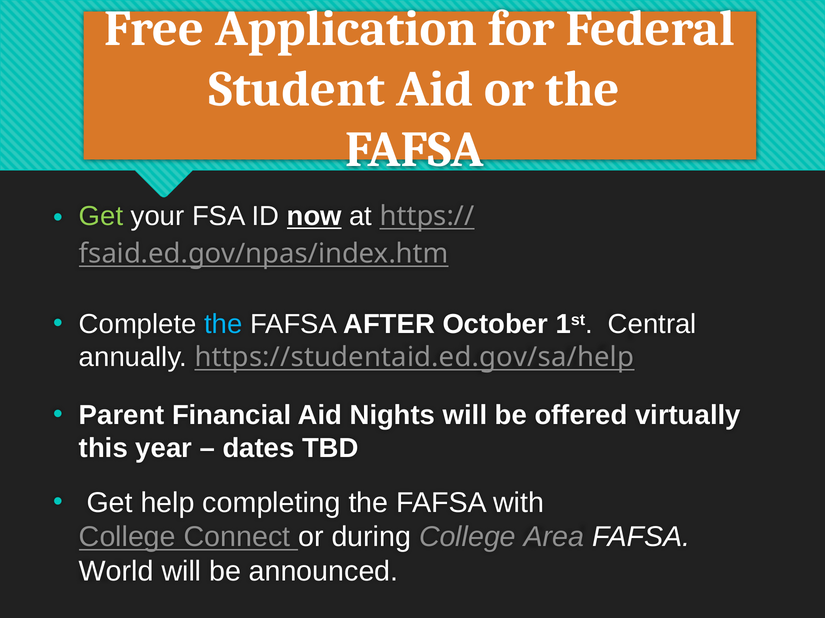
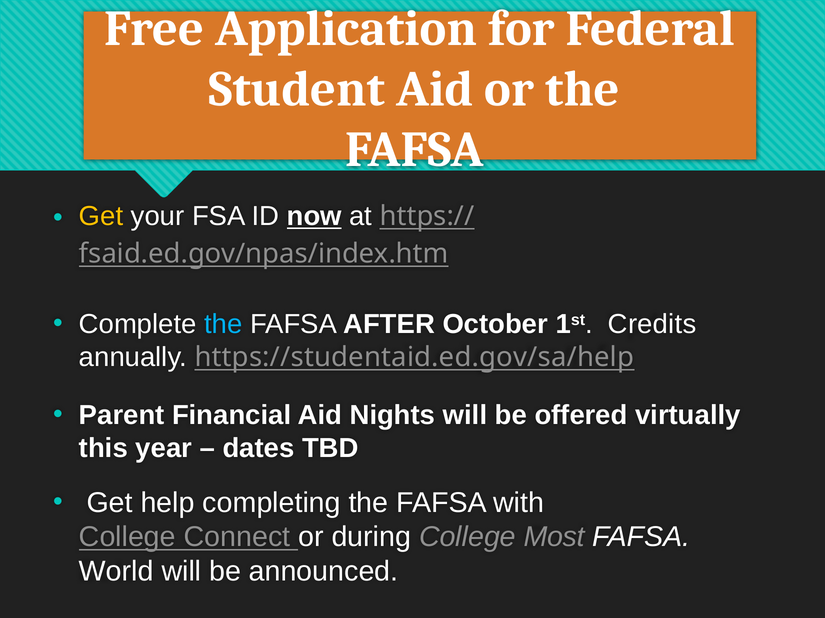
Get colour: light green -> yellow (101, 217)
Central: Central -> Credits (652, 325)
Area: Area -> Most (554, 538)
